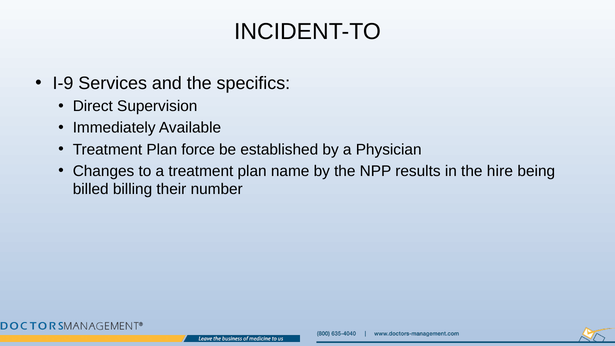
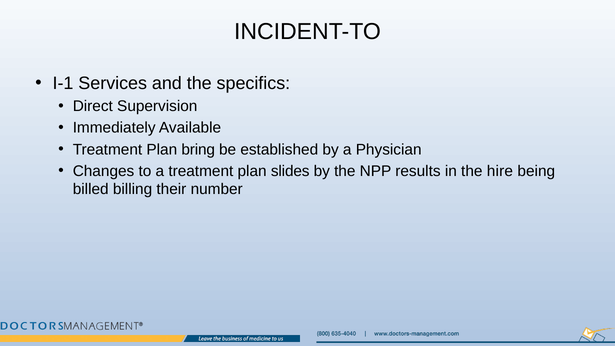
I-9: I-9 -> I-1 (63, 83)
force: force -> bring (198, 149)
name: name -> slides (290, 171)
